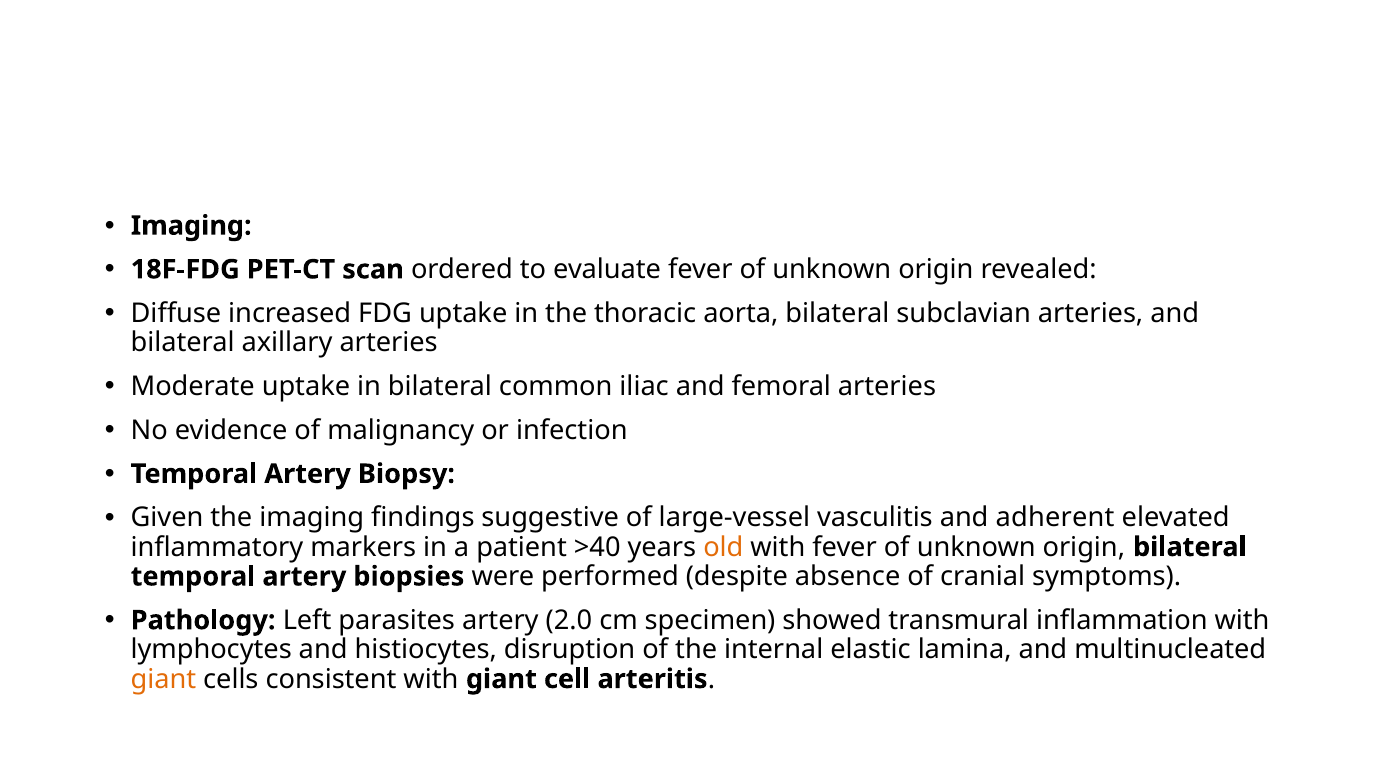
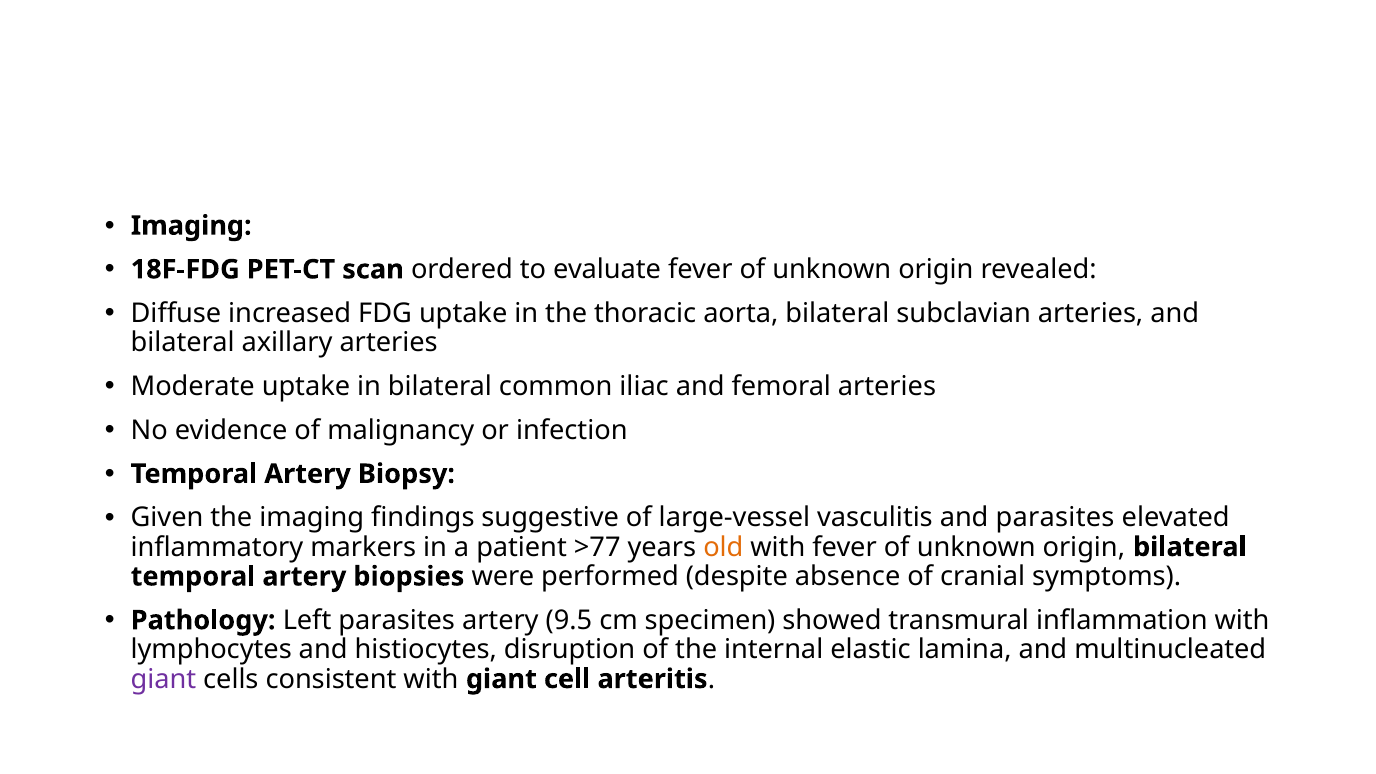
and adherent: adherent -> parasites (1055, 518)
>40: >40 -> >77 (597, 547)
2.0: 2.0 -> 9.5 (569, 620)
giant colour: orange -> purple (163, 679)
